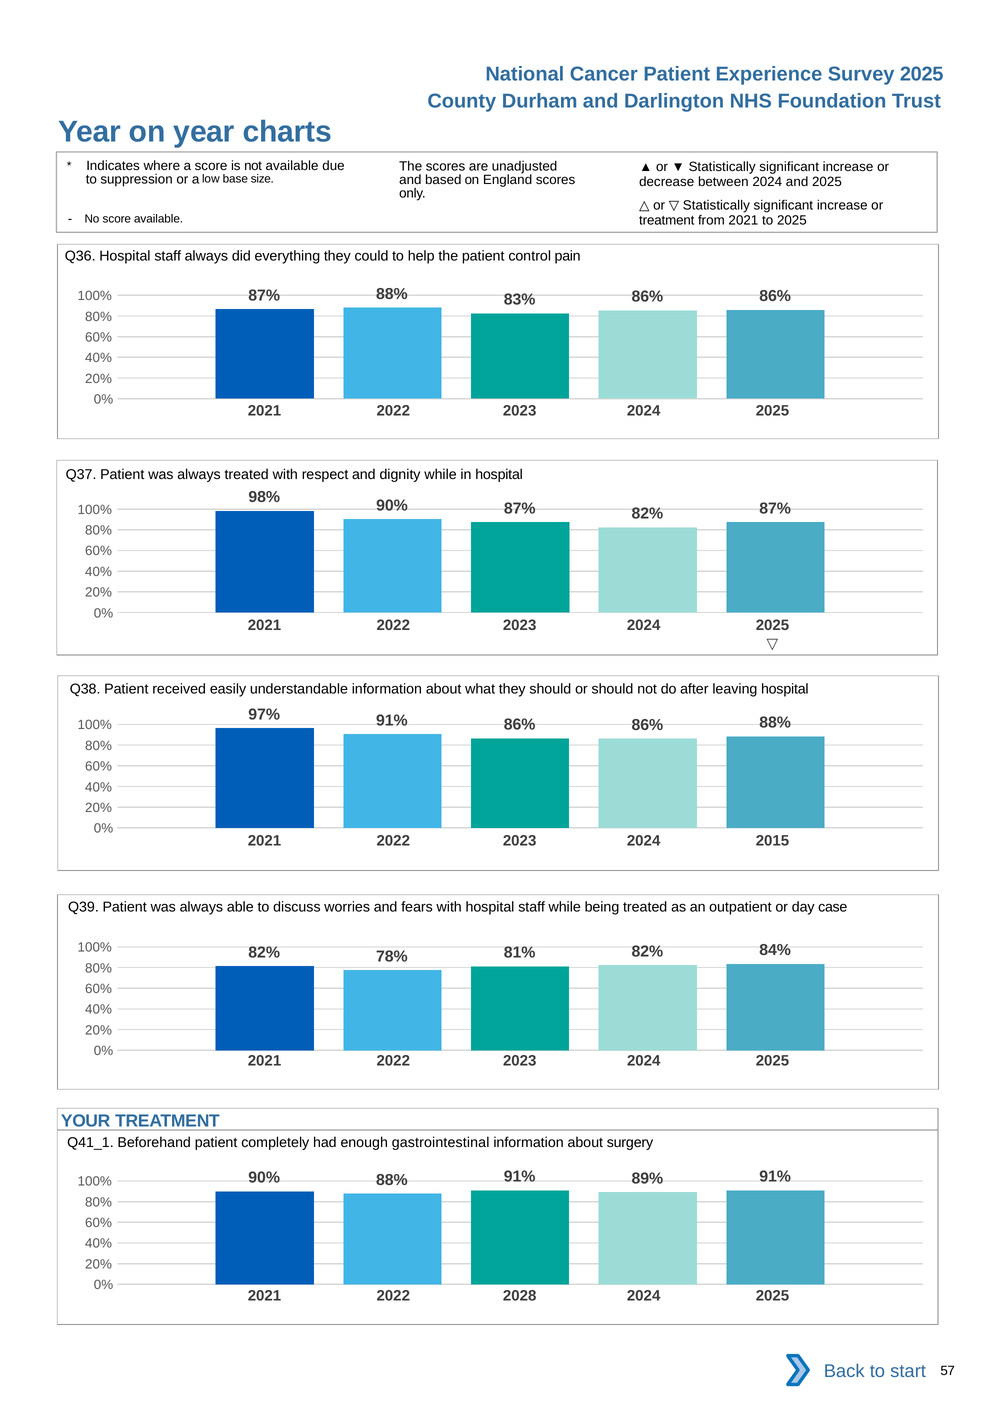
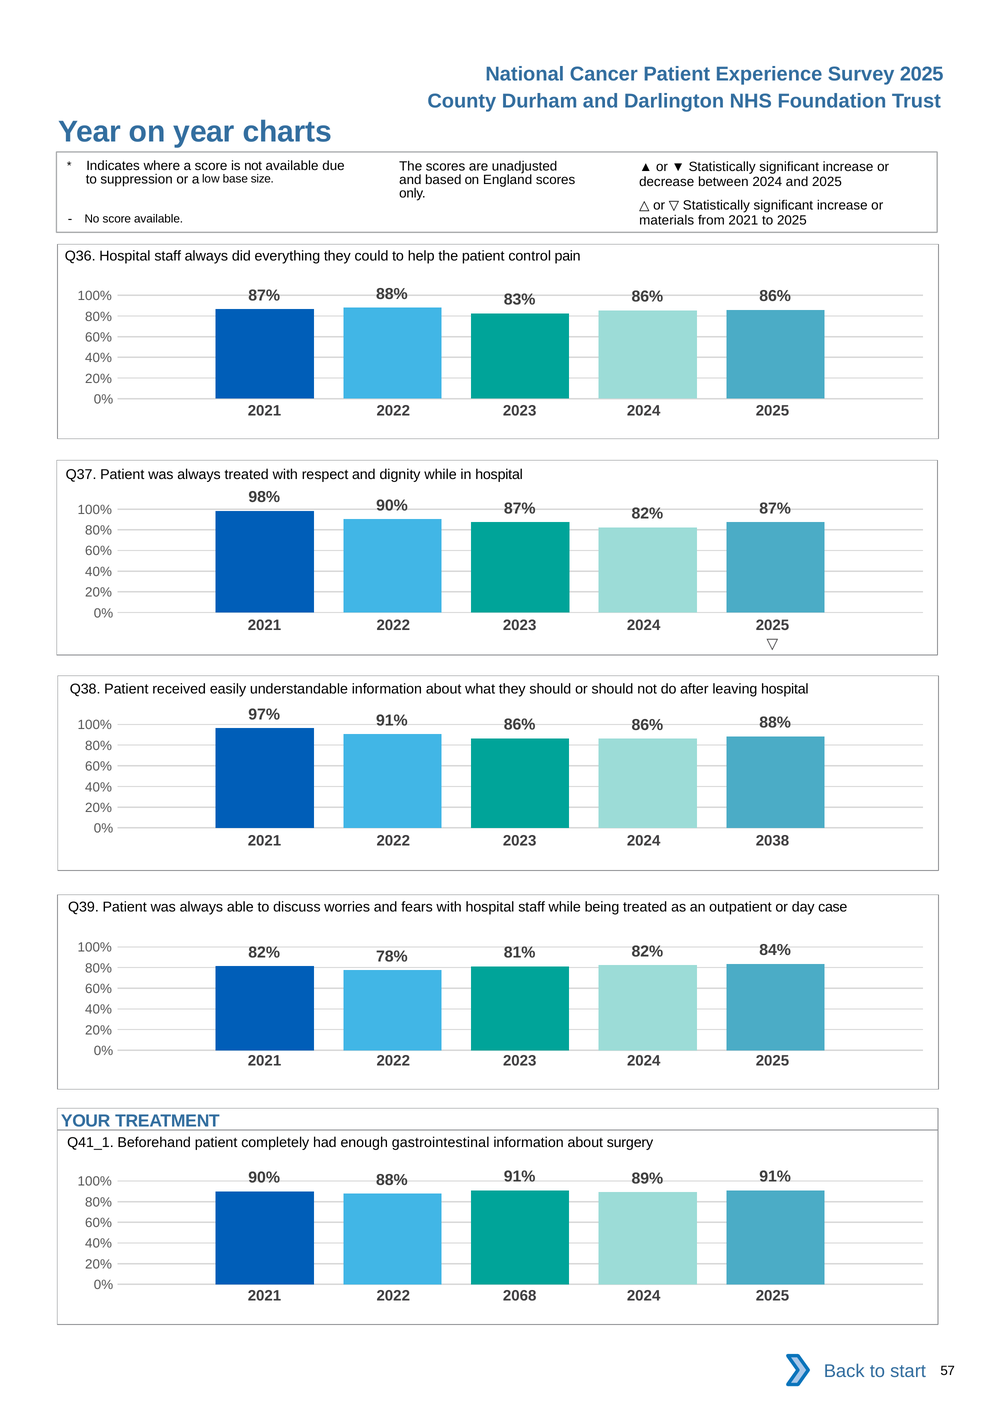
treatment: treatment -> materials (667, 221)
2015: 2015 -> 2038 (772, 841)
2028: 2028 -> 2068 (520, 1296)
